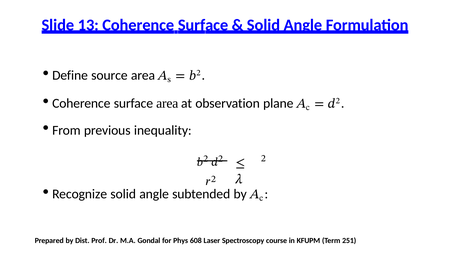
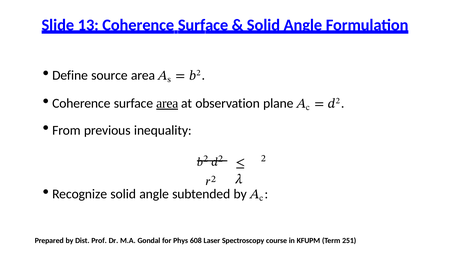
area underline: none -> present (167, 103)
